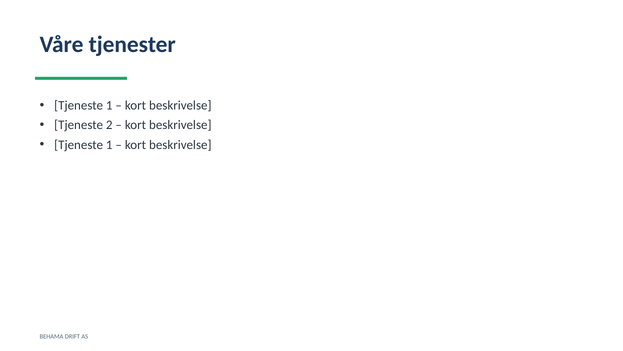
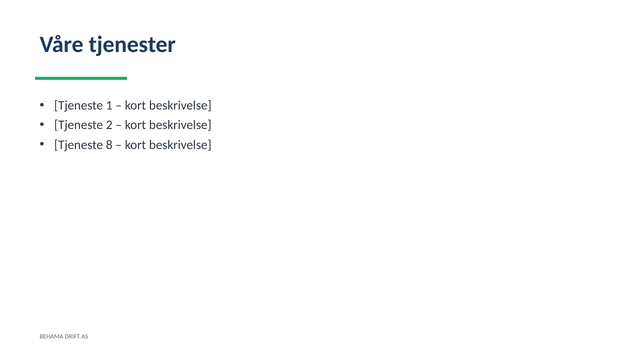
1: 1 -> 8 (109, 144)
